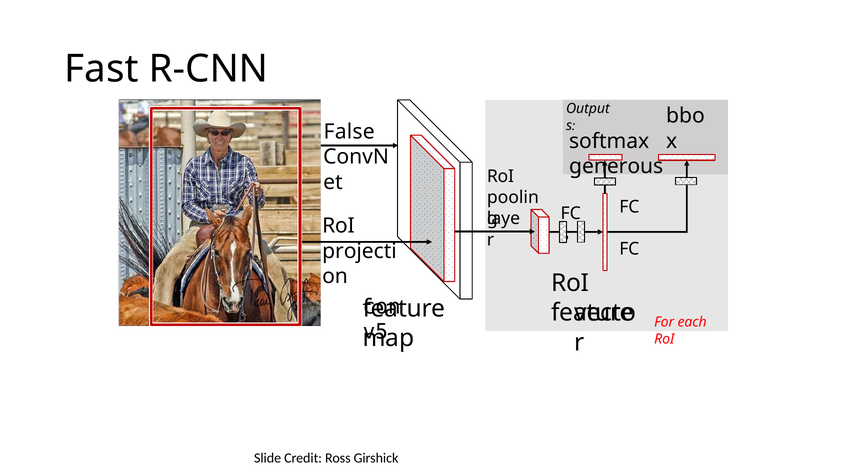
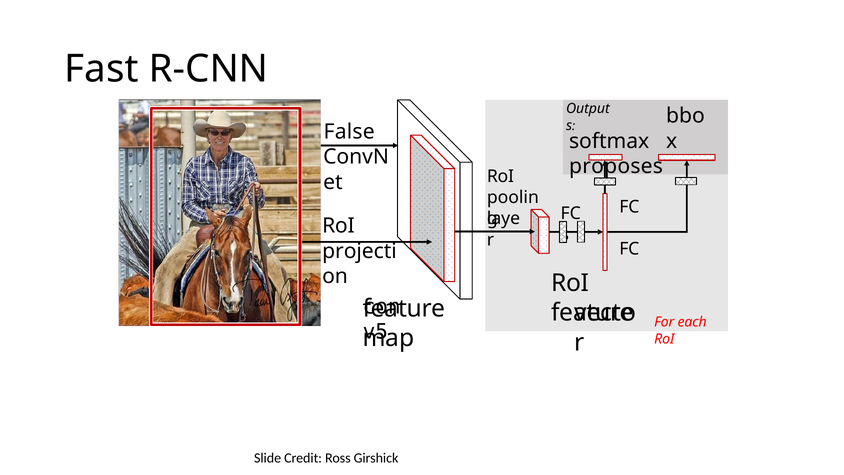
generous: generous -> proposes (616, 166)
